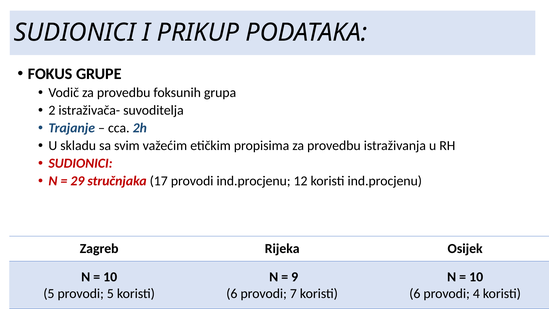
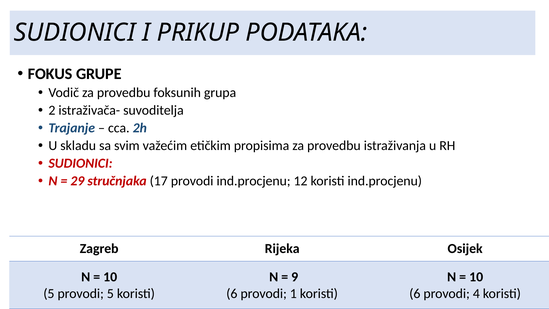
7: 7 -> 1 (293, 293)
